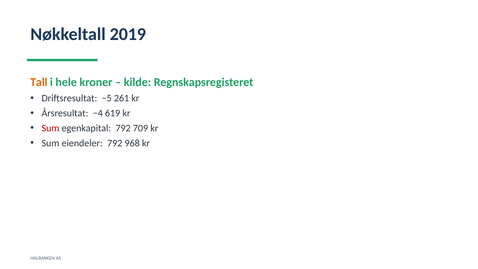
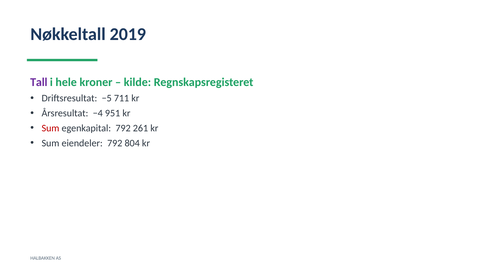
Tall colour: orange -> purple (39, 82)
261: 261 -> 711 (122, 98)
619: 619 -> 951 (113, 113)
709: 709 -> 261 (140, 128)
968: 968 -> 804 (132, 143)
